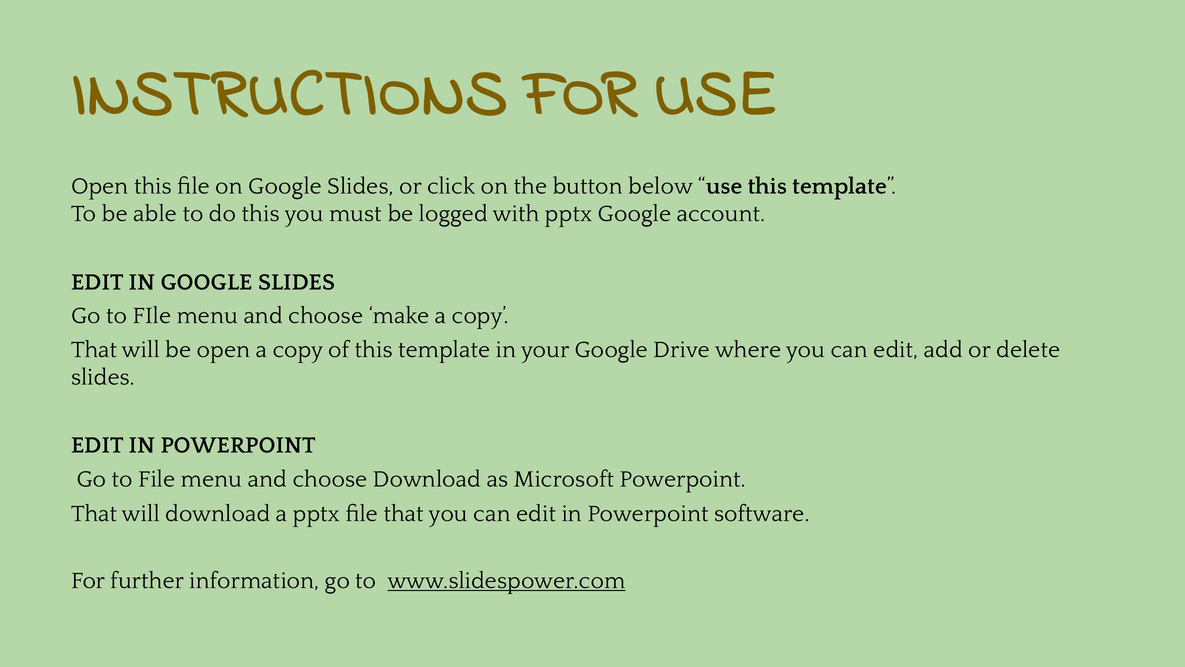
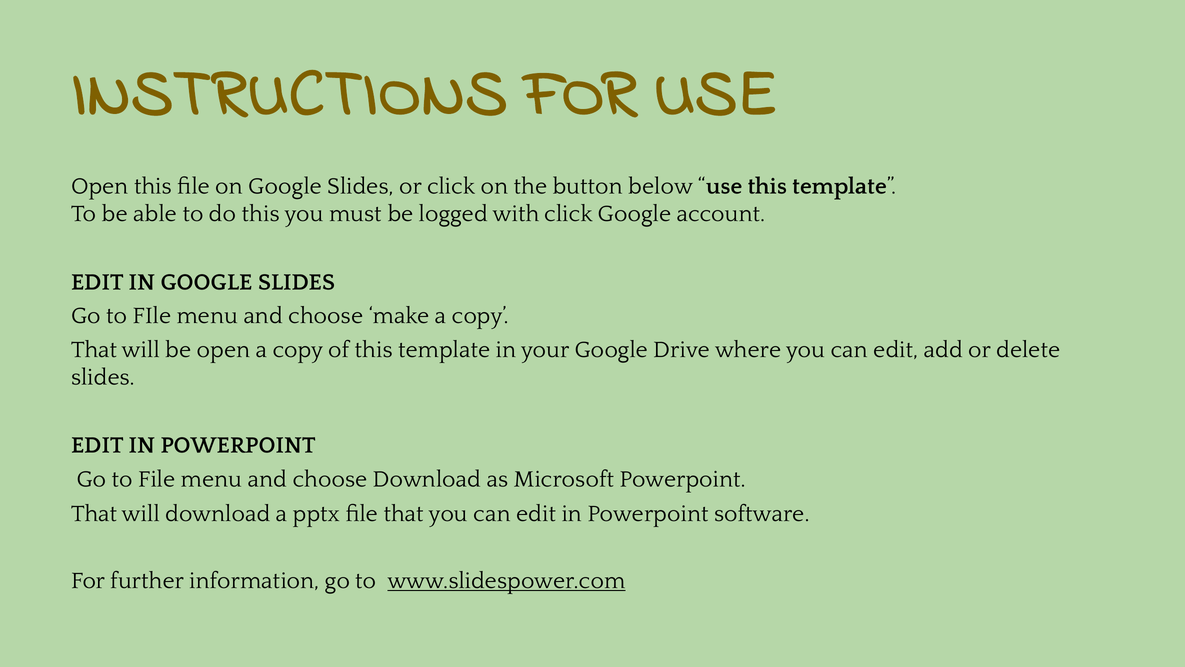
with pptx: pptx -> click (569, 214)
